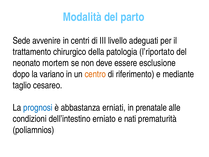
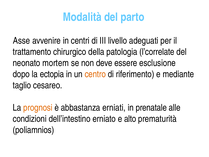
Sede: Sede -> Asse (21, 41)
l’riportato: l’riportato -> l’correlate (157, 52)
variano: variano -> ectopia (52, 74)
prognosi colour: blue -> orange (38, 108)
nati: nati -> alto (130, 119)
